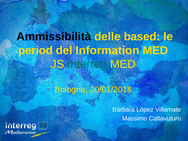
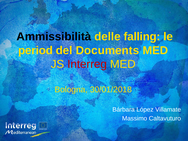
based: based -> falling (142, 37)
Information: Information -> Documents (107, 50)
Interreg colour: green -> red (87, 64)
